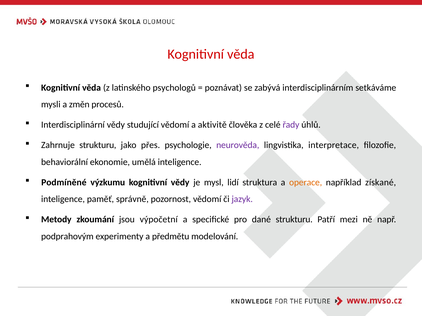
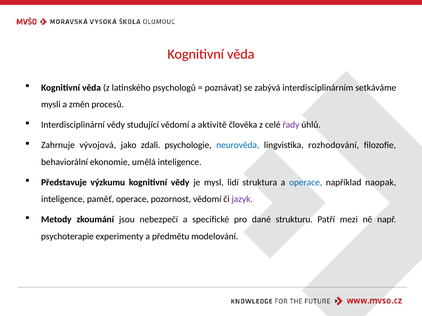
Zahrnuje strukturu: strukturu -> vývojová (98, 145)
přes: přes -> zdali (151, 145)
neurověda colour: purple -> blue (238, 145)
interpretace: interpretace -> rozhodování (334, 145)
Podmíněné: Podmíněné -> Představuje (64, 183)
operace colour: orange -> blue (306, 183)
získané: získané -> naopak (381, 183)
paměť správně: správně -> operace (132, 199)
výpočetní: výpočetní -> nebezpečí (159, 220)
podprahovým: podprahovým -> psychoterapie (67, 237)
